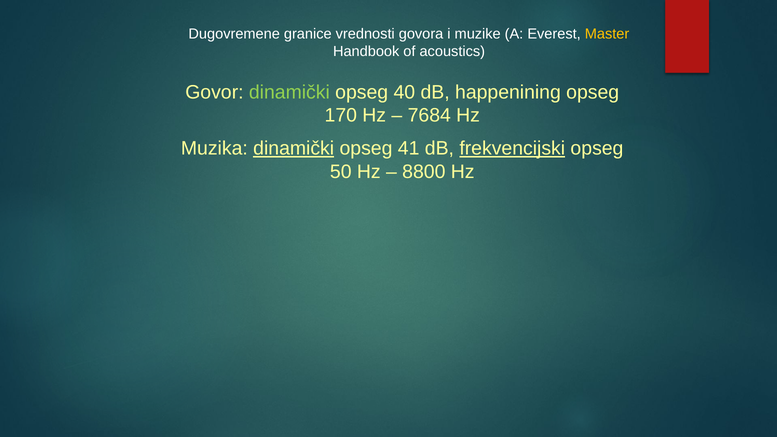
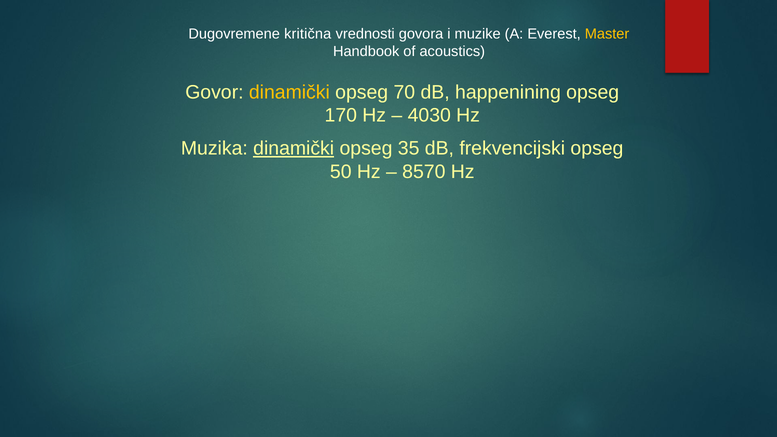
granice: granice -> kritična (308, 34)
dinamički colour: light green -> yellow (289, 92)
40: 40 -> 70 (404, 92)
7684: 7684 -> 4030 (429, 115)
41: 41 -> 35 (409, 148)
frekvencijski underline: present -> none (512, 148)
8800: 8800 -> 8570 (424, 172)
